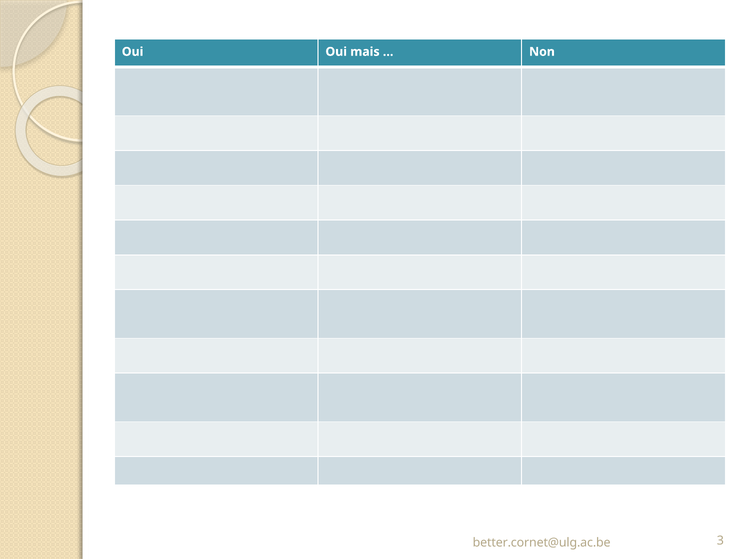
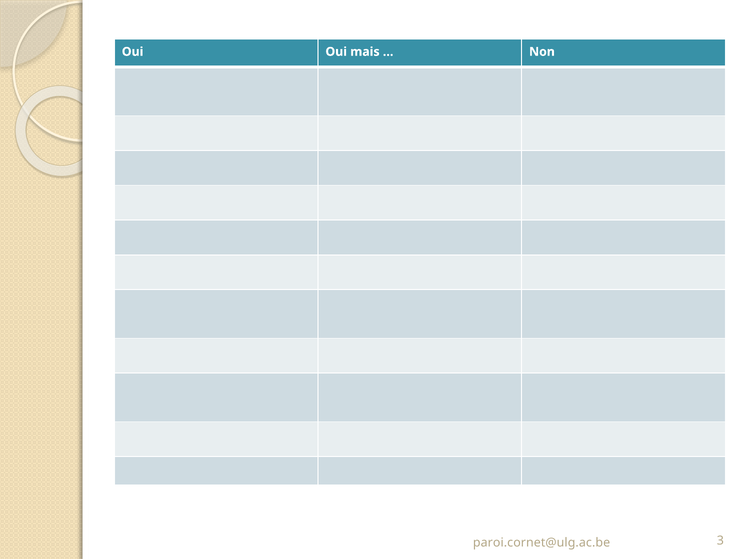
better.cornet@ulg.ac.be: better.cornet@ulg.ac.be -> paroi.cornet@ulg.ac.be (542, 542)
